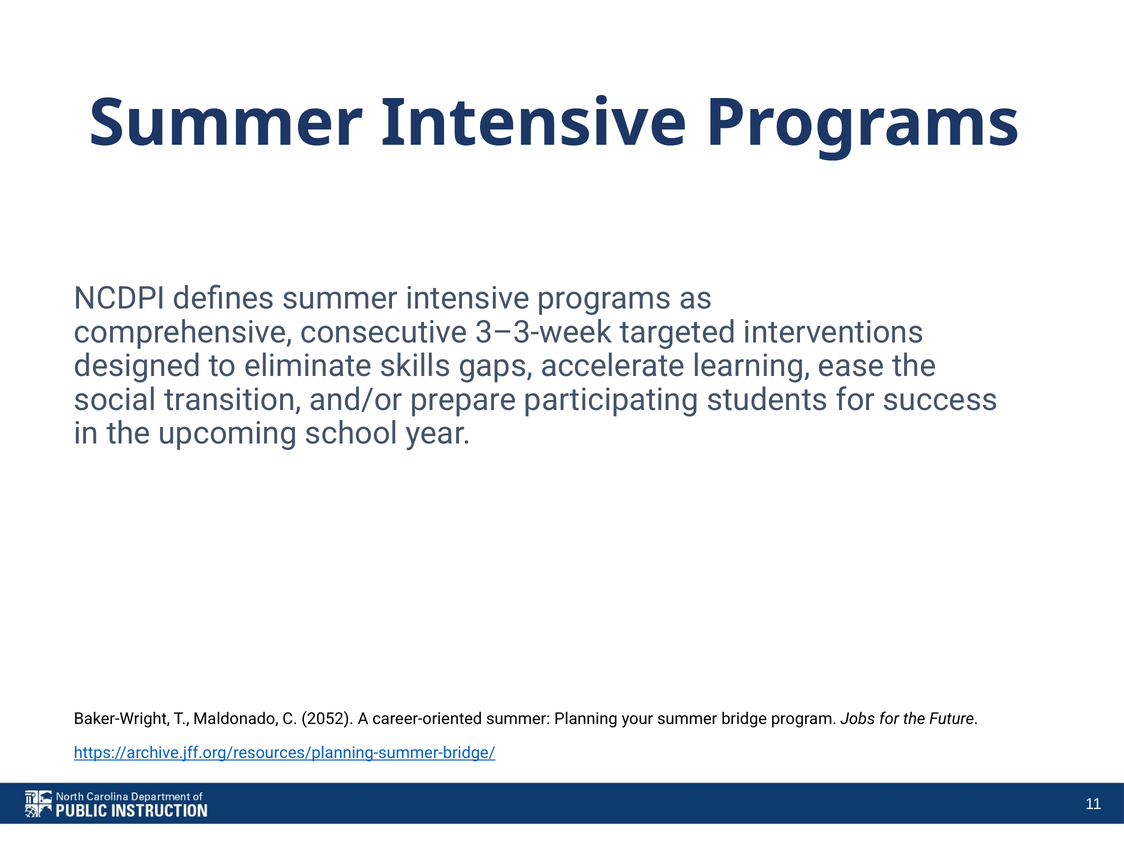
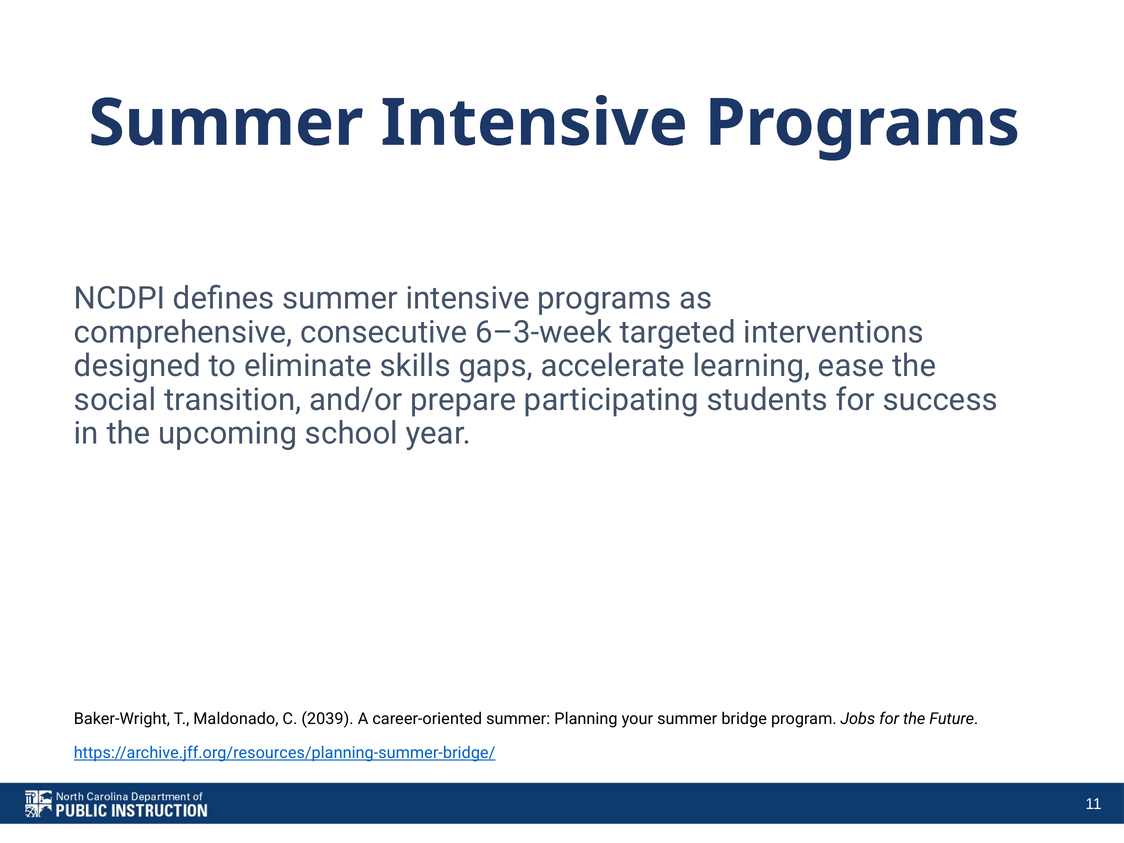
3–3-week: 3–3-week -> 6–3-week (543, 332)
2052: 2052 -> 2039 (327, 719)
